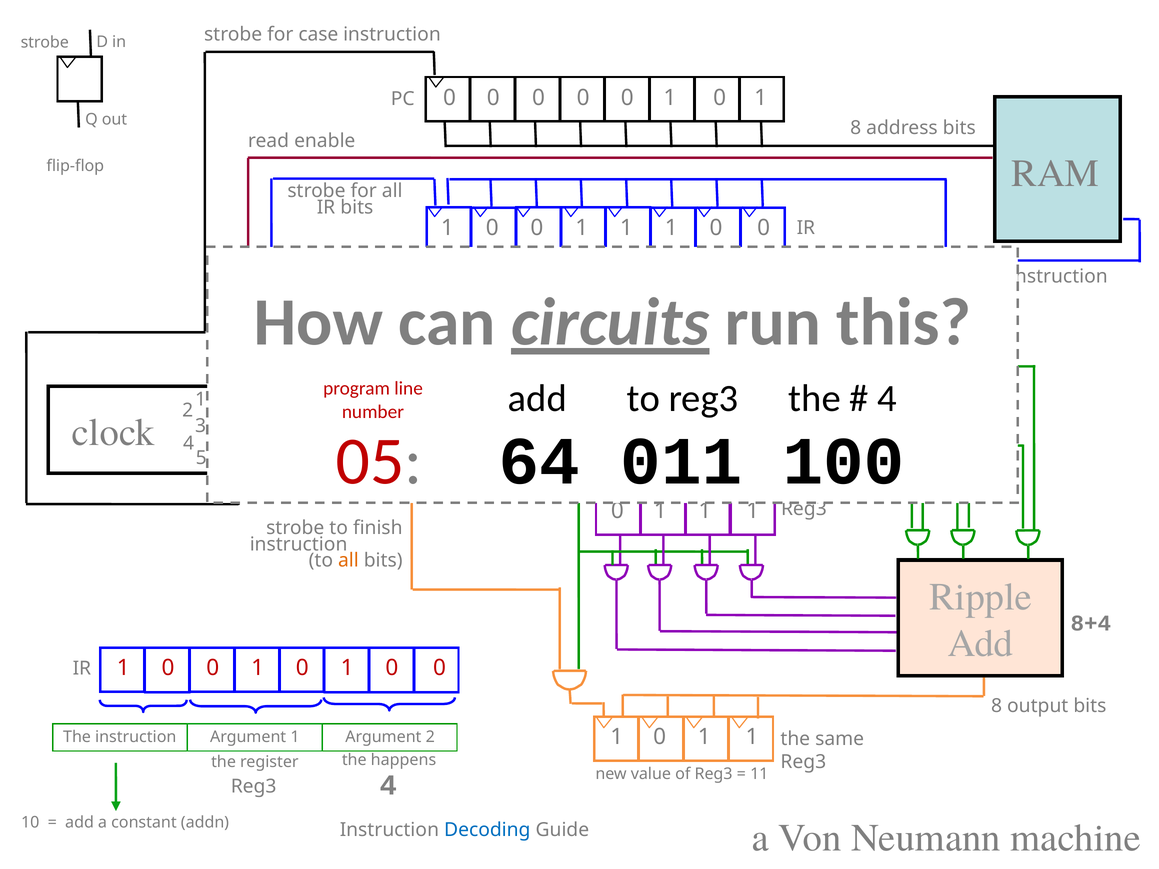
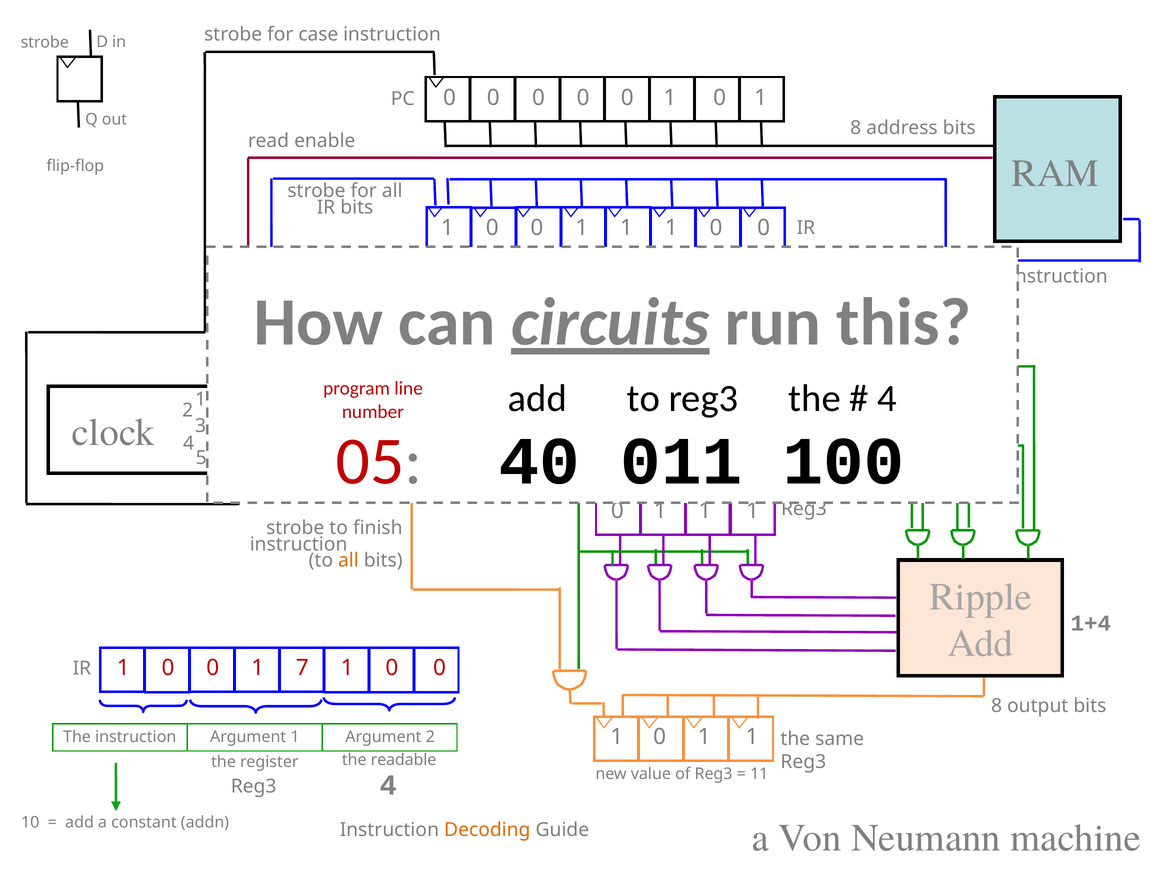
64: 64 -> 40 (539, 462)
8+4: 8+4 -> 1+4 (1091, 623)
0 0 1 0: 0 -> 7 (302, 668)
happens: happens -> readable (404, 760)
Decoding colour: blue -> orange (487, 830)
